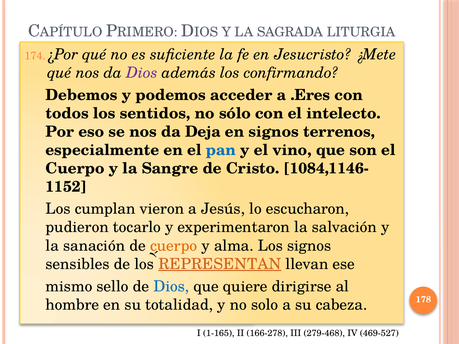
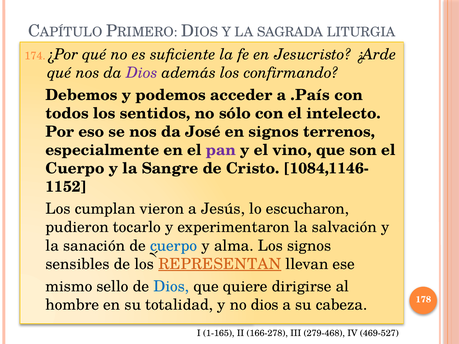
¿Mete: ¿Mete -> ¿Arde (376, 55)
.Eres: .Eres -> .País (310, 95)
Deja: Deja -> José (203, 132)
pan colour: blue -> purple (221, 150)
cuerpo colour: orange -> blue (174, 246)
no solo: solo -> dios (265, 305)
